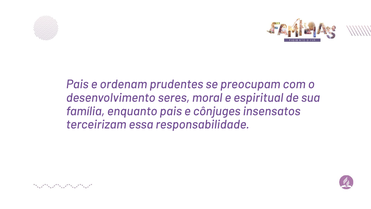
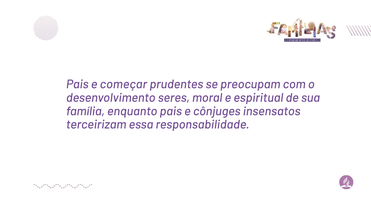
ordenam: ordenam -> começar (123, 84)
